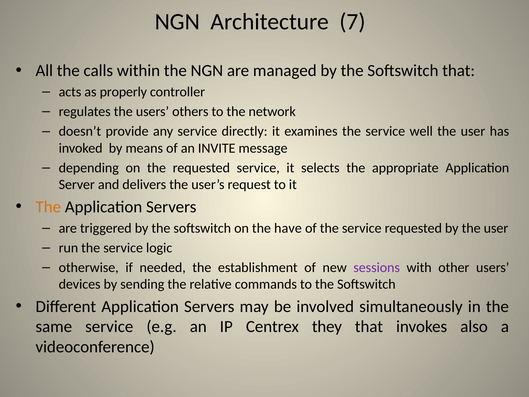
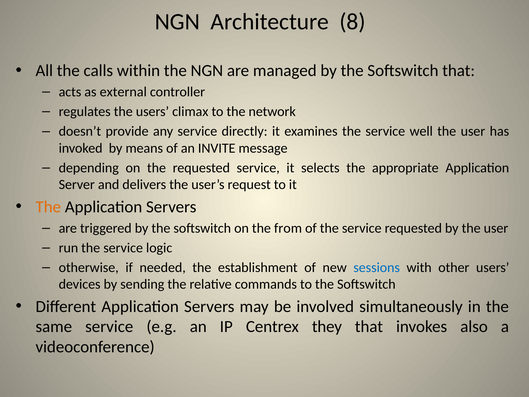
7: 7 -> 8 (353, 22)
properly: properly -> external (123, 92)
others: others -> climax (190, 112)
have: have -> from (288, 228)
sessions colour: purple -> blue (377, 267)
